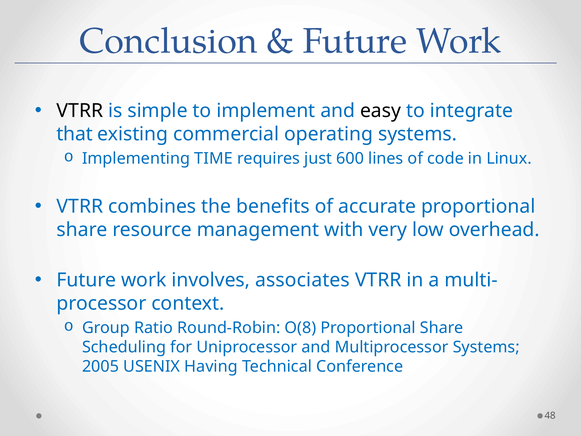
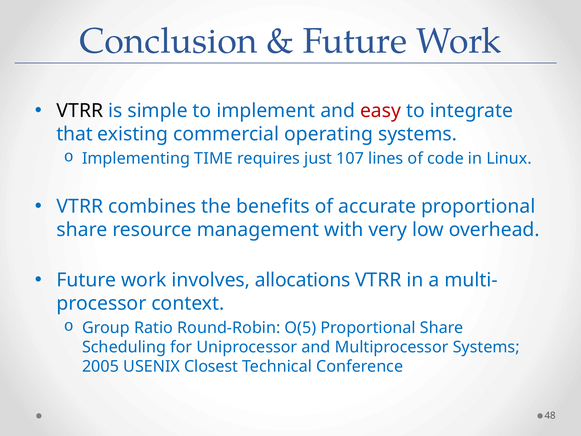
easy colour: black -> red (381, 111)
600: 600 -> 107 (350, 158)
associates: associates -> allocations (303, 280)
O(8: O(8 -> O(5 (300, 327)
Having: Having -> Closest (211, 366)
